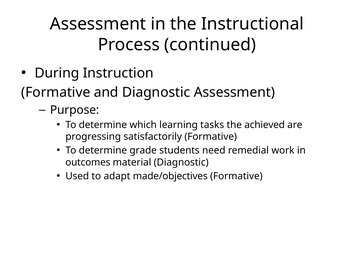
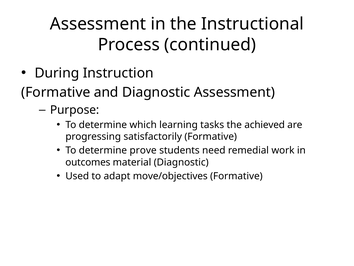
grade: grade -> prove (143, 150)
made/objectives: made/objectives -> move/objectives (170, 176)
